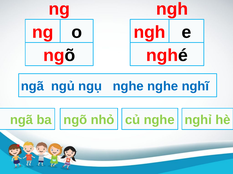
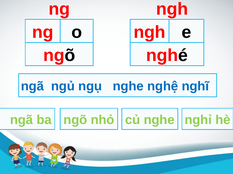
nghe nghe: nghe -> nghệ (163, 87)
